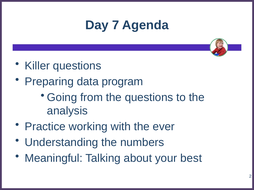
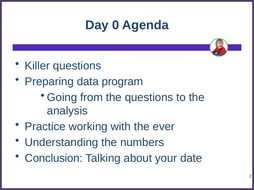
7: 7 -> 0 (116, 25)
Meaningful: Meaningful -> Conclusion (54, 159)
best: best -> date (191, 159)
